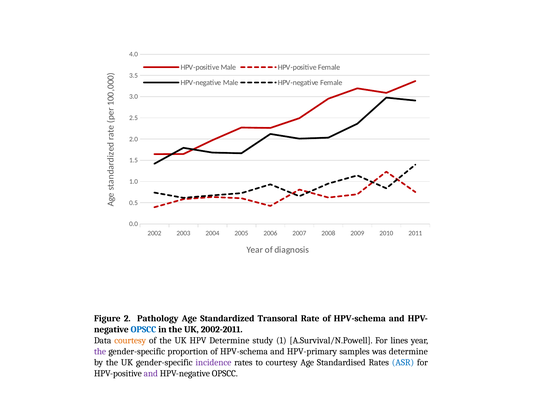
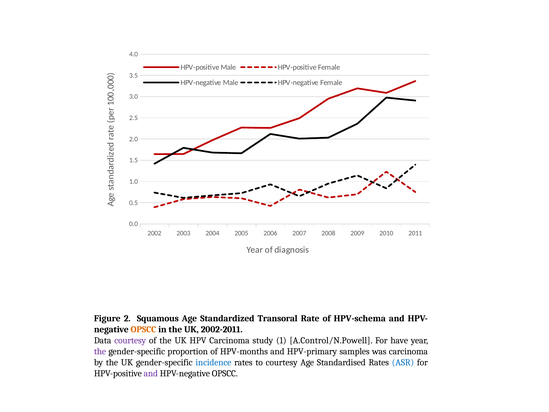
Pathology: Pathology -> Squamous (158, 318)
OPSCC colour: blue -> orange (143, 329)
courtesy colour: orange -> purple (130, 340)
HPV Determine: Determine -> Carcinoma (229, 340)
A.Survival/N.Powell: A.Survival/N.Powell -> A.Control/N.Powell (331, 340)
lines: lines -> have (399, 340)
proportion of HPV-schema: HPV-schema -> HPV-months (244, 351)
was determine: determine -> carcinoma (408, 351)
incidence colour: purple -> blue (213, 362)
